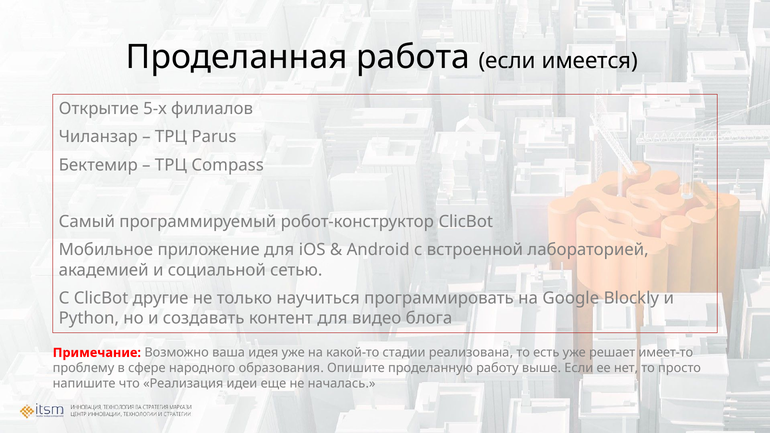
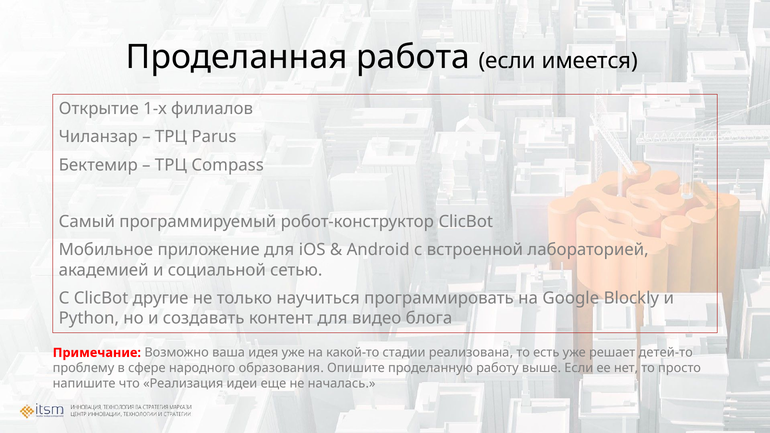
5-х: 5-х -> 1-х (155, 109)
имеет-то: имеет-то -> детей-то (666, 353)
